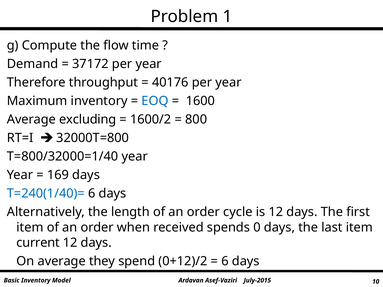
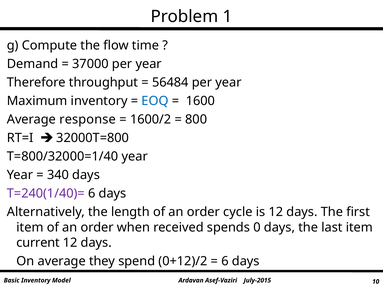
37172: 37172 -> 37000 (90, 64)
40176: 40176 -> 56484 (170, 83)
excluding: excluding -> response (88, 120)
169: 169 -> 340 (58, 175)
T=240(1/40)= colour: blue -> purple (46, 194)
